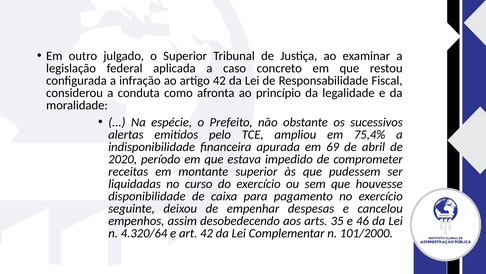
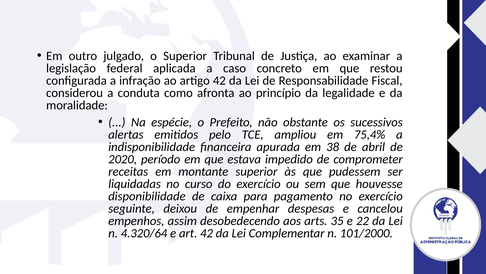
69: 69 -> 38 (333, 147)
46: 46 -> 22 (363, 220)
